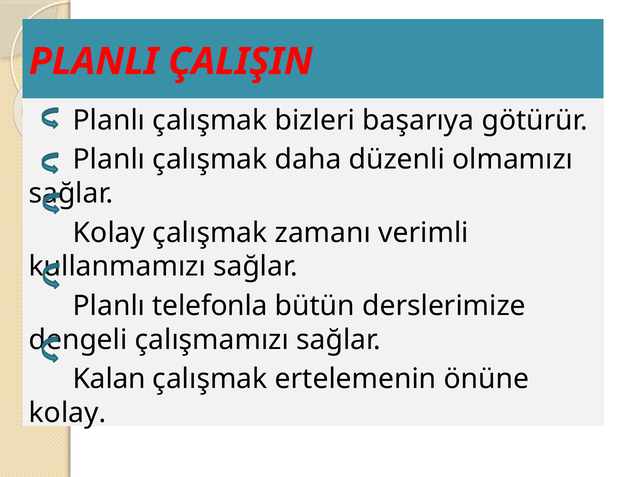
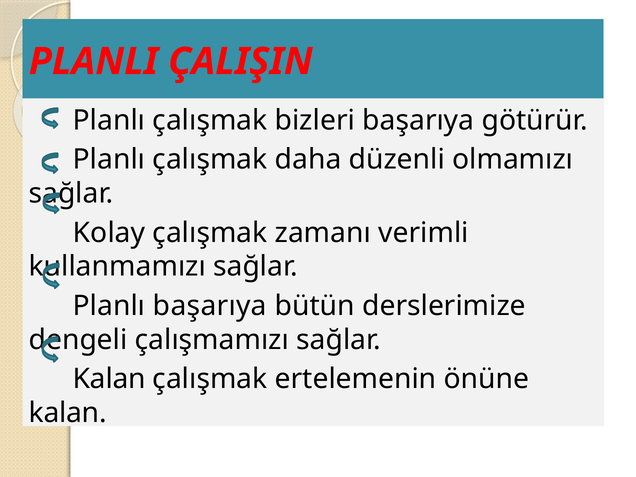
Planlı telefonla: telefonla -> başarıya (210, 306)
kolay: kolay -> kalan (68, 413)
